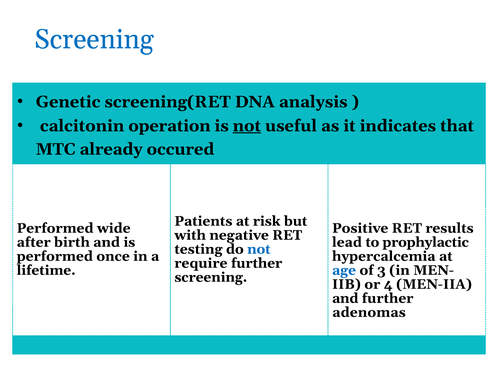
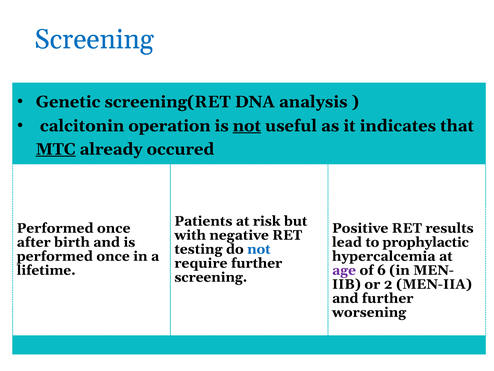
MTC underline: none -> present (56, 149)
wide: wide -> once (114, 228)
age colour: blue -> purple (344, 270)
3: 3 -> 6 (382, 270)
4: 4 -> 2 (388, 284)
adenomas: adenomas -> worsening (369, 312)
